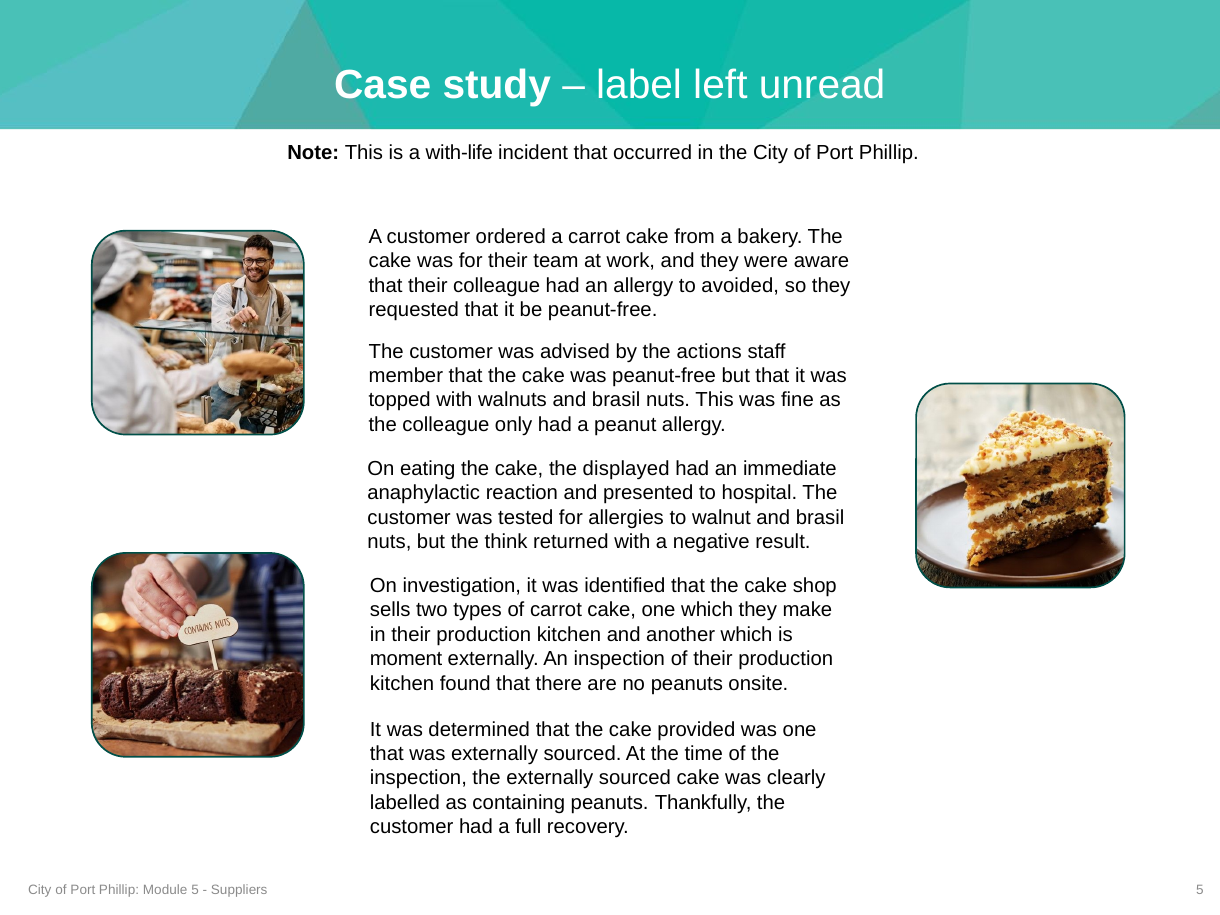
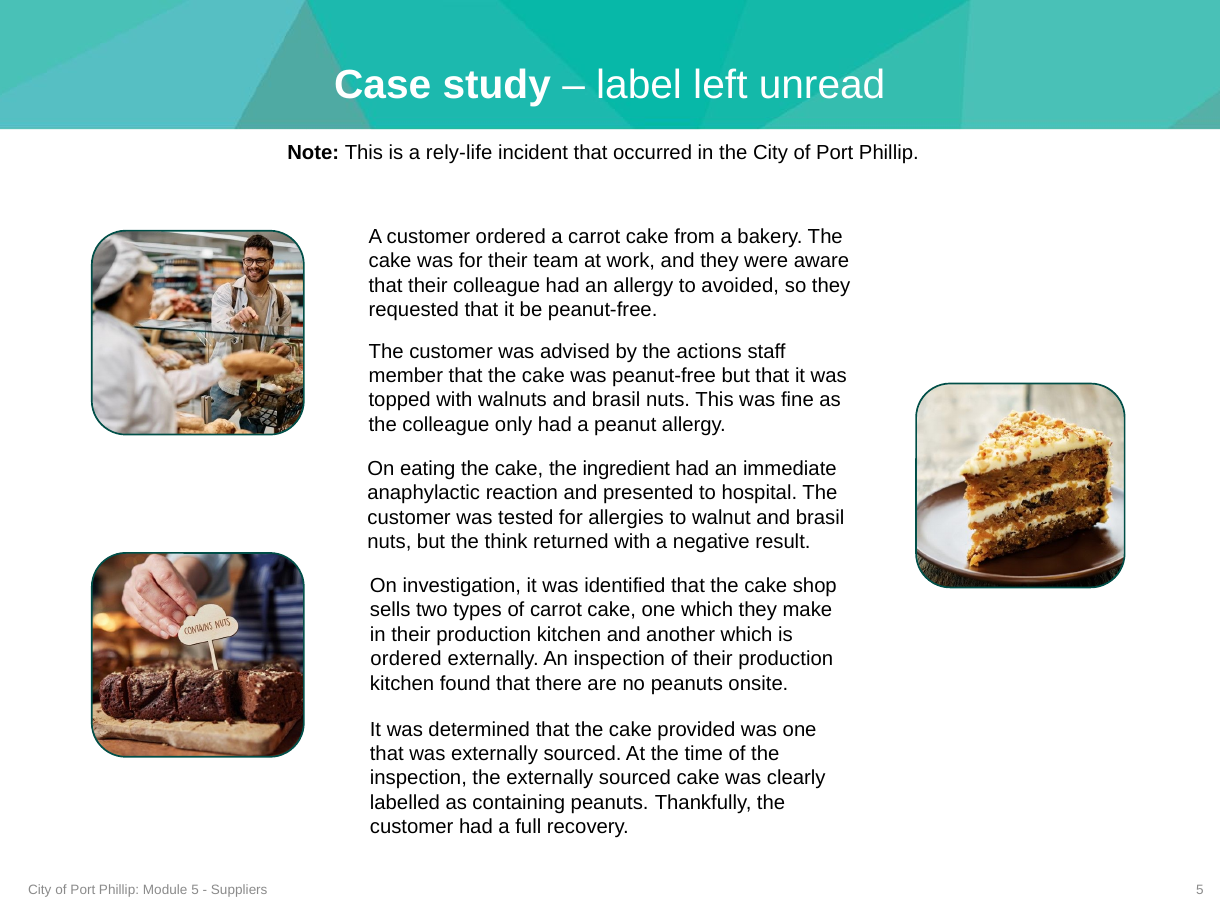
with-life: with-life -> rely-life (459, 153)
displayed: displayed -> ingredient (626, 469)
moment: moment -> ordered (406, 659)
